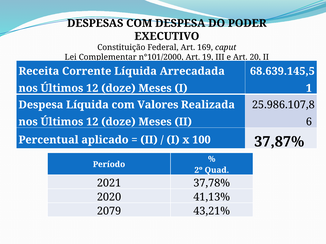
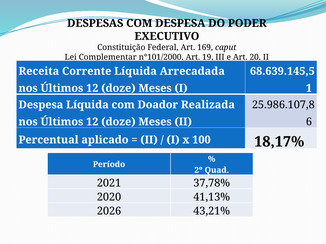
Valores: Valores -> Doador (158, 105)
37,87%: 37,87% -> 18,17% (279, 142)
2079: 2079 -> 2026 (109, 212)
